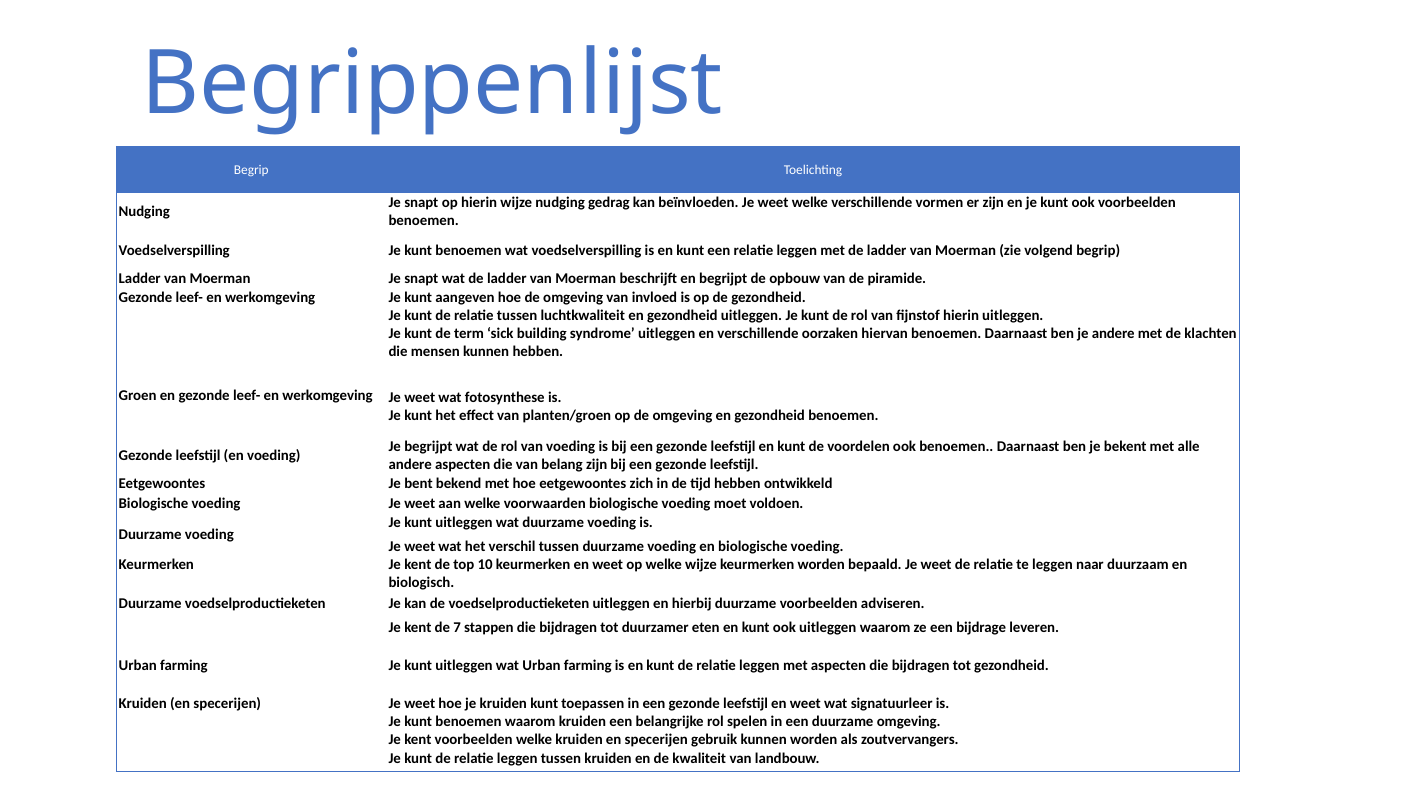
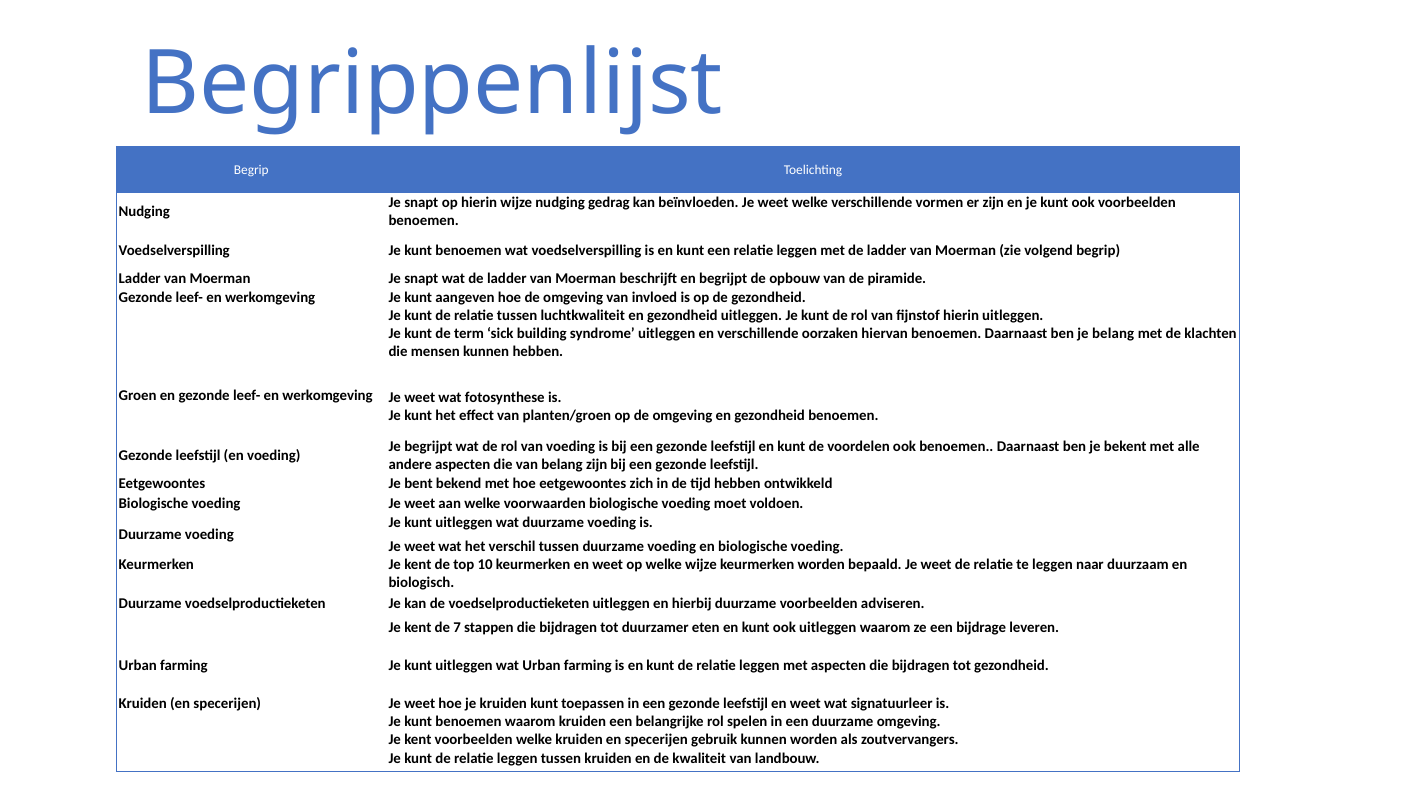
je andere: andere -> belang (1113, 334)
